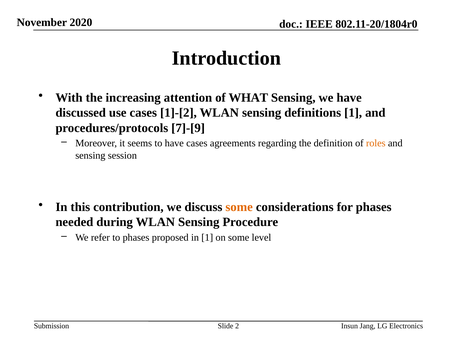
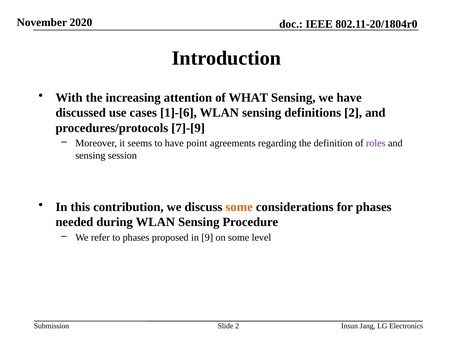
1]-[2: 1]-[2 -> 1]-[6 (178, 113)
definitions 1: 1 -> 2 (353, 113)
have cases: cases -> point (197, 143)
roles colour: orange -> purple (376, 143)
in 1: 1 -> 9 (207, 237)
